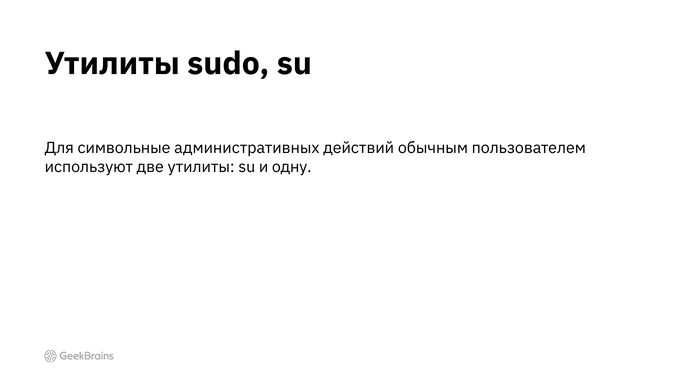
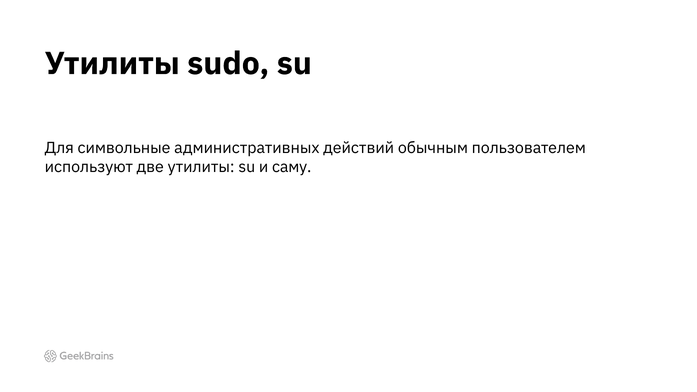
одну: одну -> саму (292, 167)
